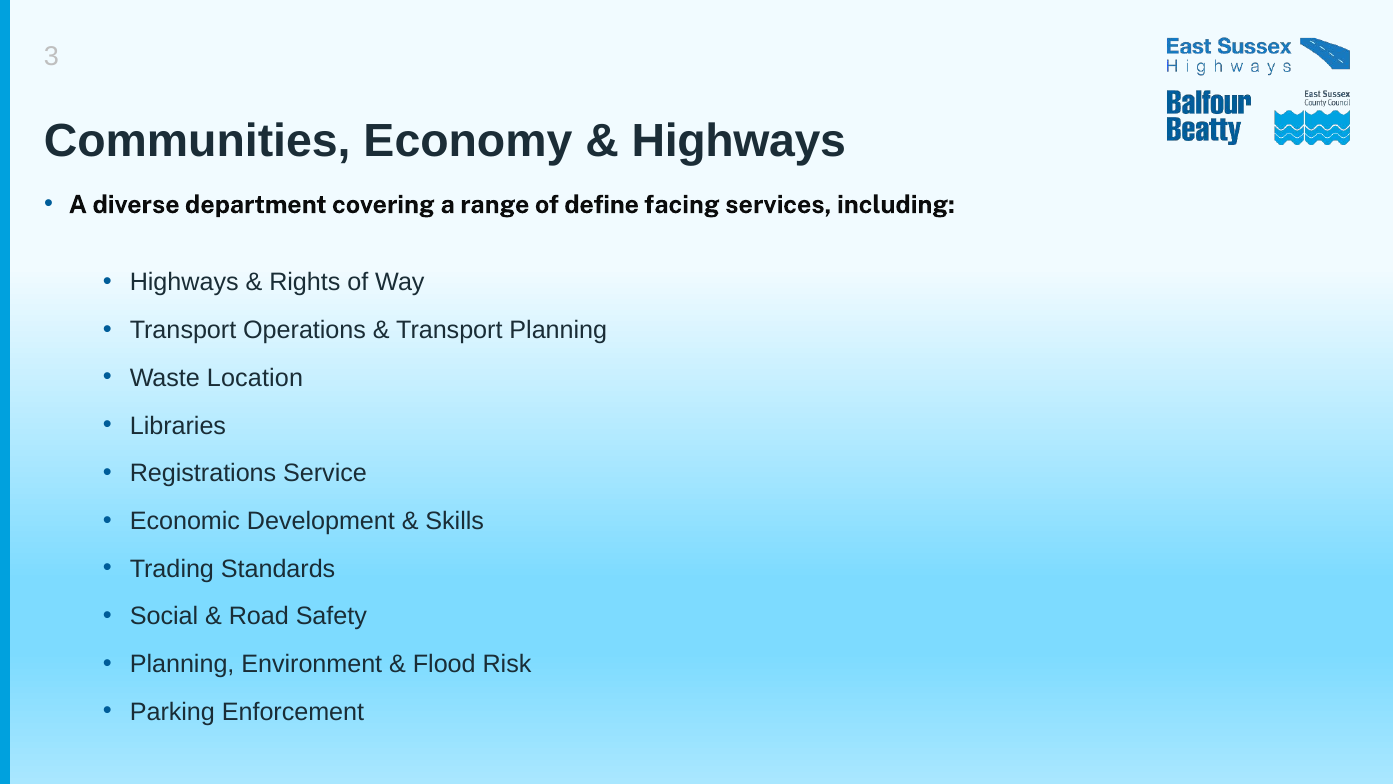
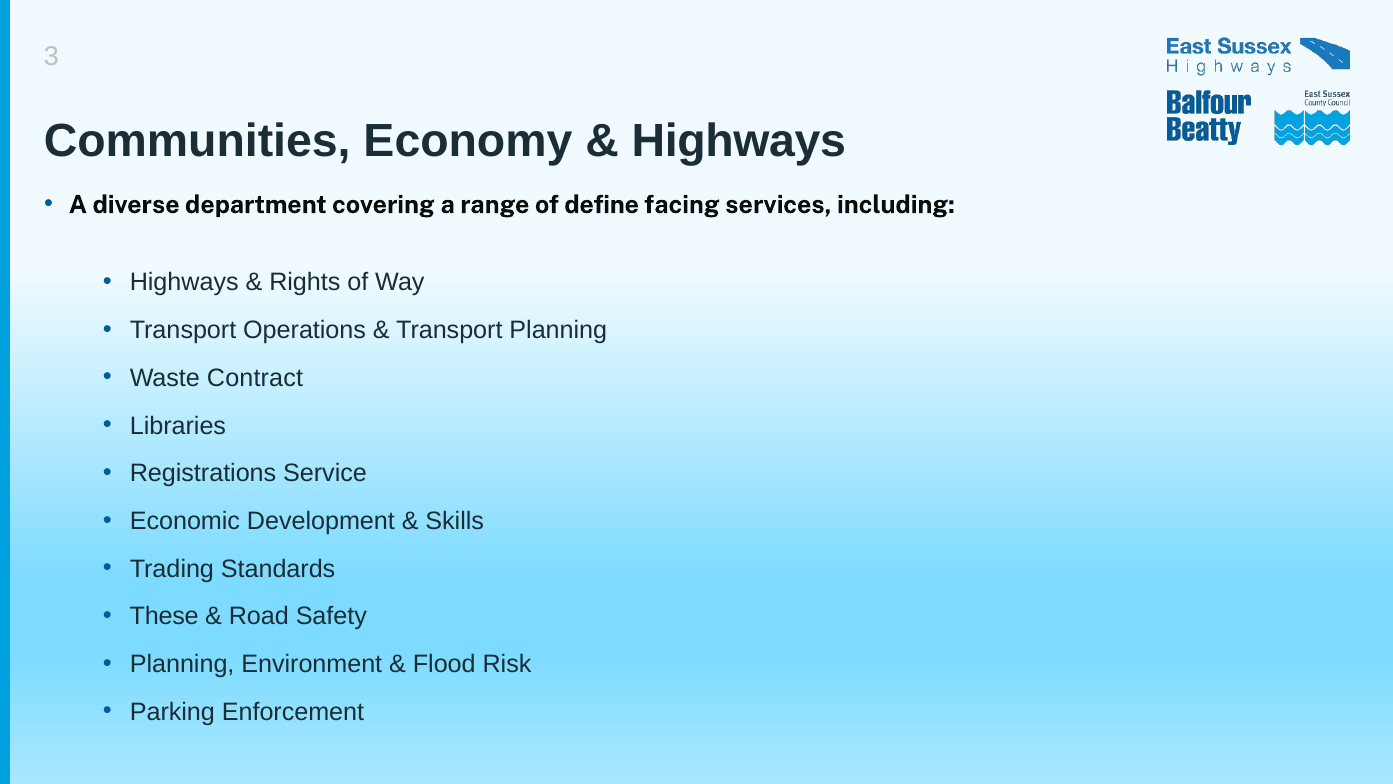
Location: Location -> Contract (255, 378)
Social: Social -> These (164, 616)
